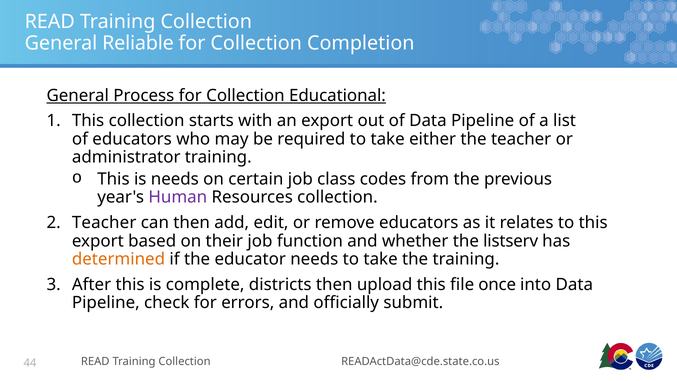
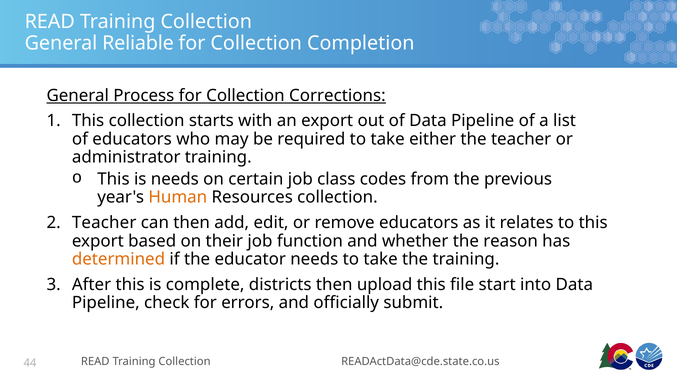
Educational: Educational -> Corrections (337, 95)
Human colour: purple -> orange (178, 197)
listserv: listserv -> reason (511, 241)
once: once -> start (497, 284)
